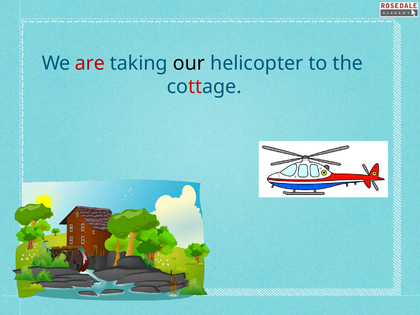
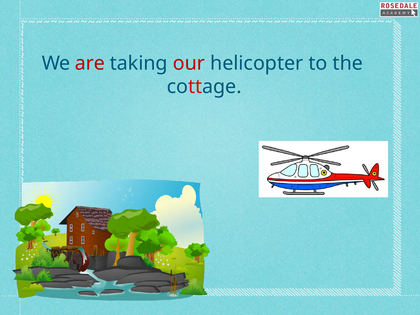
our colour: black -> red (189, 63)
